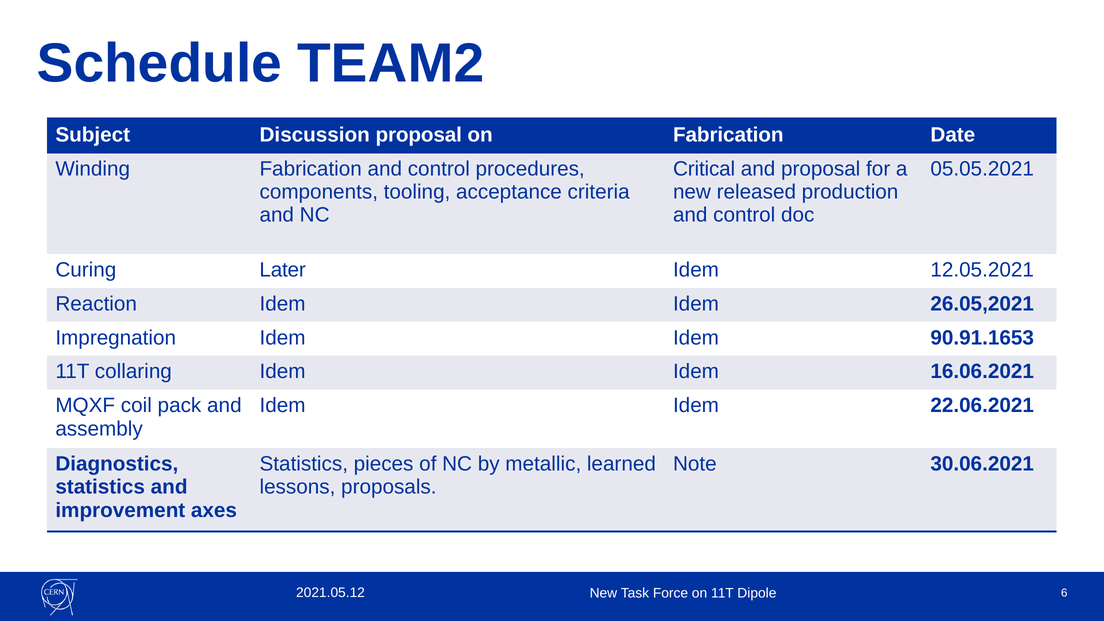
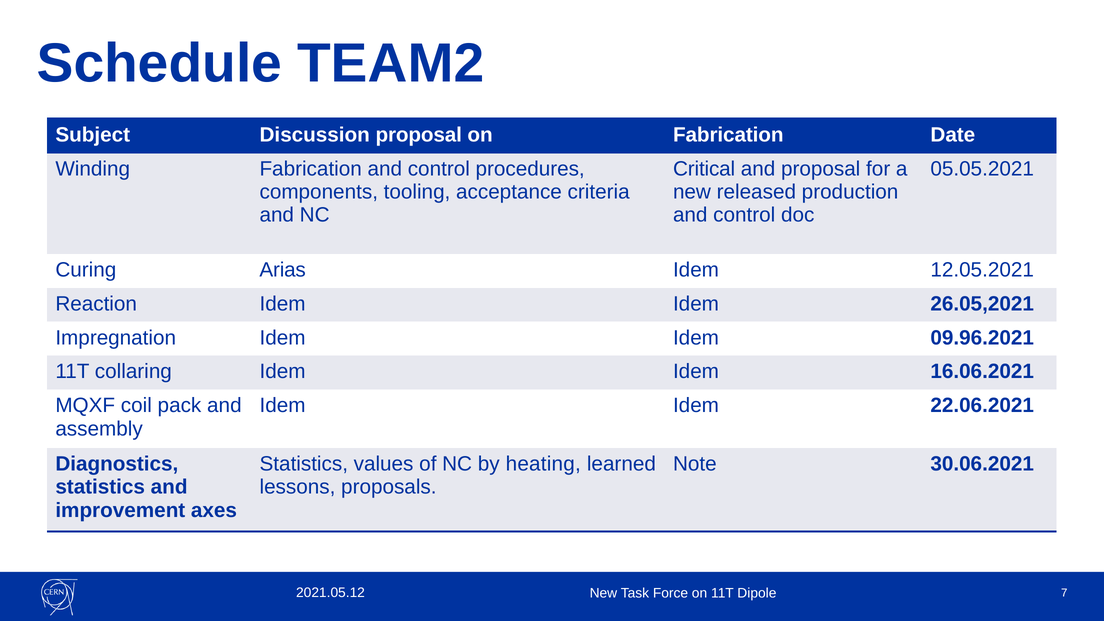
Later: Later -> Arias (283, 270)
90.91.1653: 90.91.1653 -> 09.96.2021 (982, 338)
pieces: pieces -> values (384, 464)
metallic: metallic -> heating (543, 464)
6: 6 -> 7 (1064, 593)
